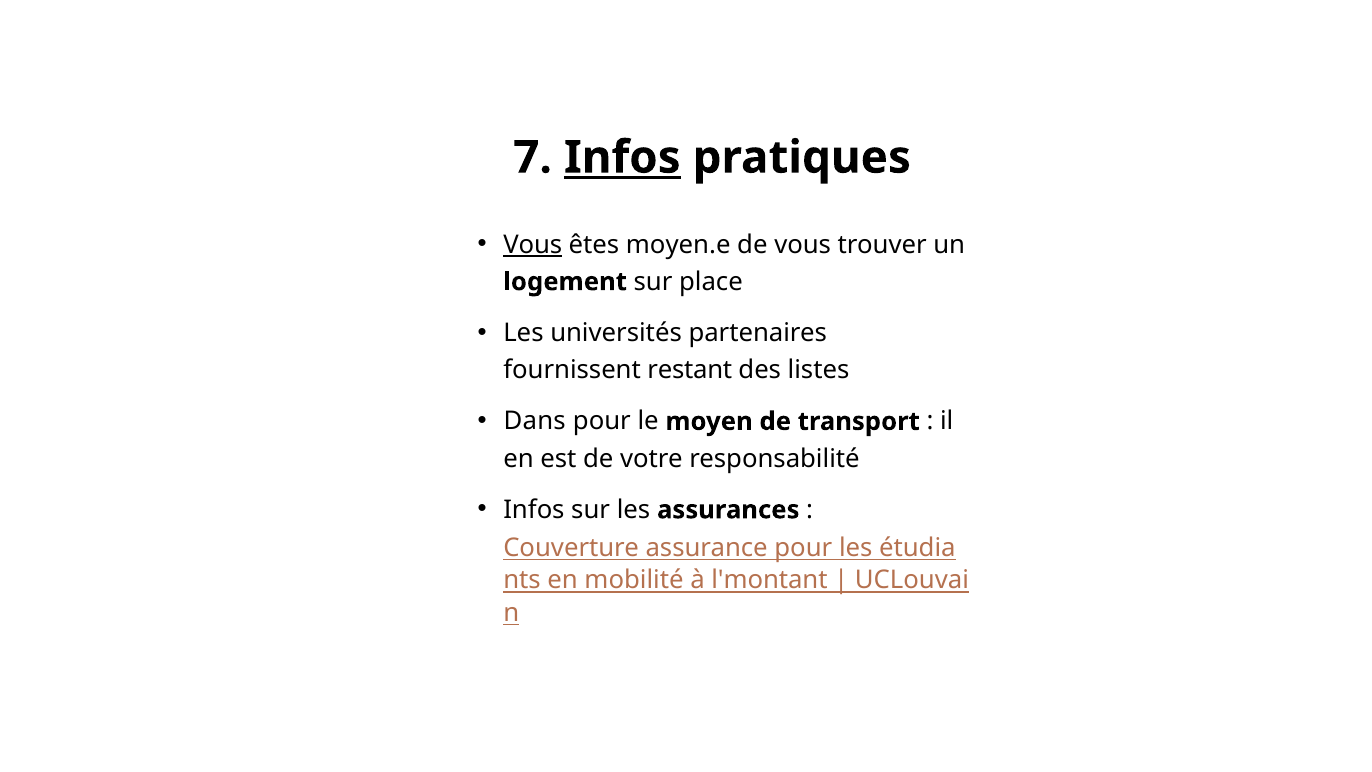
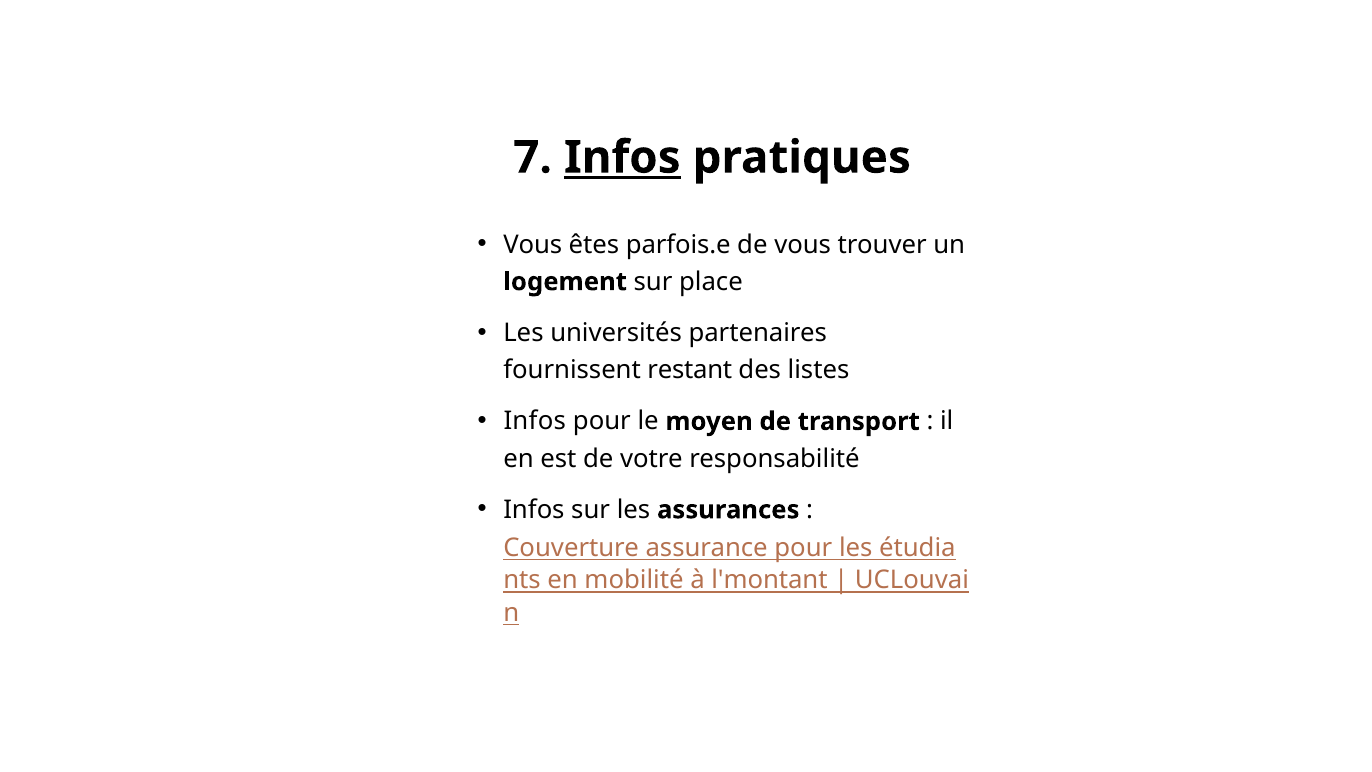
Vous underline: present -> none (533, 245)
moyen.e: moyen.e -> parfois.e (678, 245)
Dans: Dans -> Infos (535, 421)
